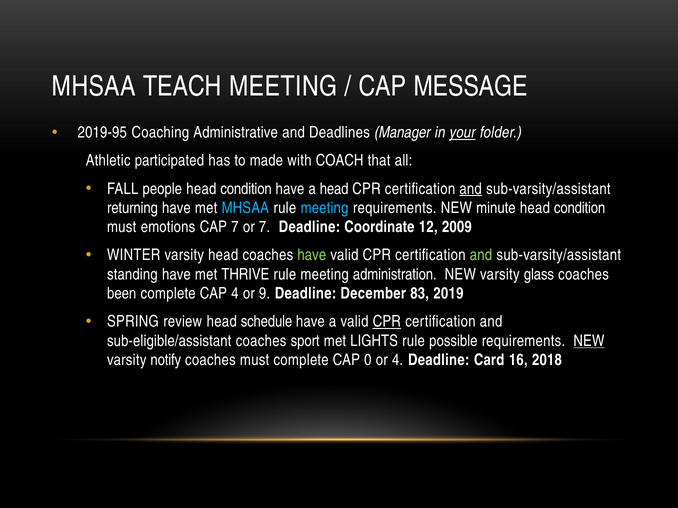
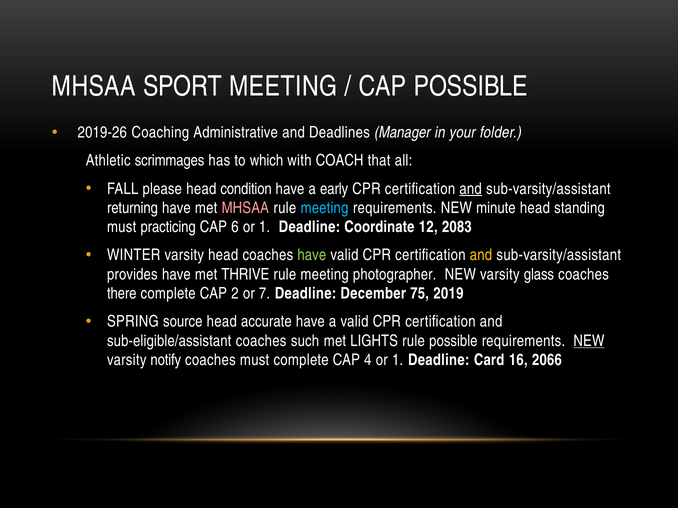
TEACH: TEACH -> SPORT (182, 87)
CAP MESSAGE: MESSAGE -> POSSIBLE (471, 87)
2019-95: 2019-95 -> 2019-26 (102, 133)
your underline: present -> none (463, 133)
participated: participated -> scrimmages (170, 161)
made: made -> which (266, 161)
people: people -> please (162, 189)
a head: head -> early (334, 189)
MHSAA colour: light blue -> pink (245, 208)
condition: condition -> standing (579, 208)
emotions: emotions -> practicing (168, 227)
CAP 7: 7 -> 6 (235, 227)
7: 7 -> 1 (265, 227)
2009: 2009 -> 2083 (457, 227)
and colour: light green -> yellow (481, 255)
standing: standing -> provides (132, 275)
administration: administration -> photographer (395, 275)
been: been -> there (122, 294)
CAP 4: 4 -> 2 (235, 294)
9: 9 -> 7 (265, 294)
83: 83 -> 75 (420, 294)
review: review -> source (183, 322)
schedule: schedule -> accurate (266, 322)
CPR underline: present -> none (387, 322)
sport: sport -> such (305, 341)
0: 0 -> 4 (368, 360)
4: 4 -> 1 (398, 360)
2018: 2018 -> 2066 (547, 360)
